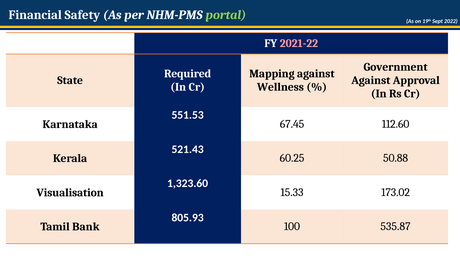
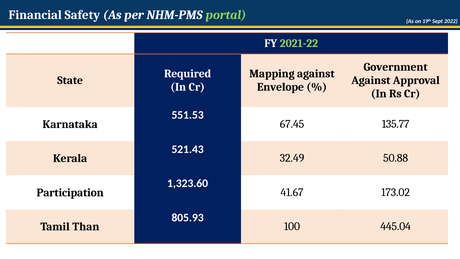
2021-22 colour: pink -> light green (299, 43)
Wellness: Wellness -> Envelope (280, 87)
112.60: 112.60 -> 135.77 (396, 124)
60.25: 60.25 -> 32.49 (292, 158)
15.33: 15.33 -> 41.67 (292, 192)
Visualisation: Visualisation -> Participation (70, 192)
535.87: 535.87 -> 445.04 (396, 226)
Bank: Bank -> Than (86, 227)
